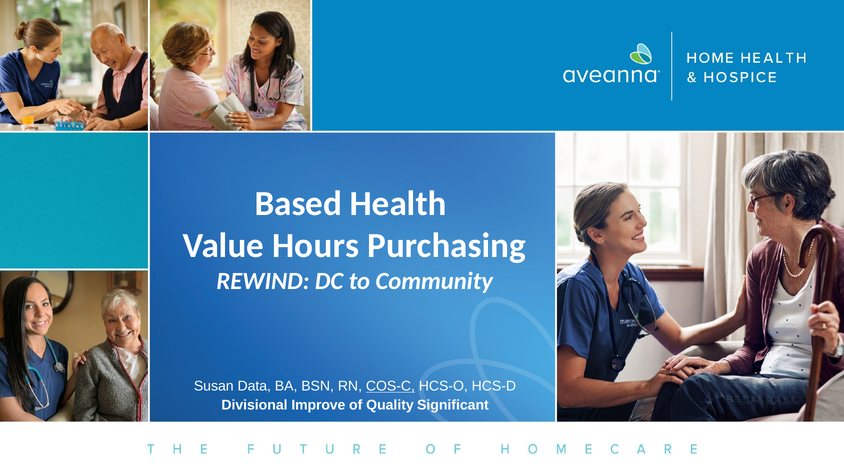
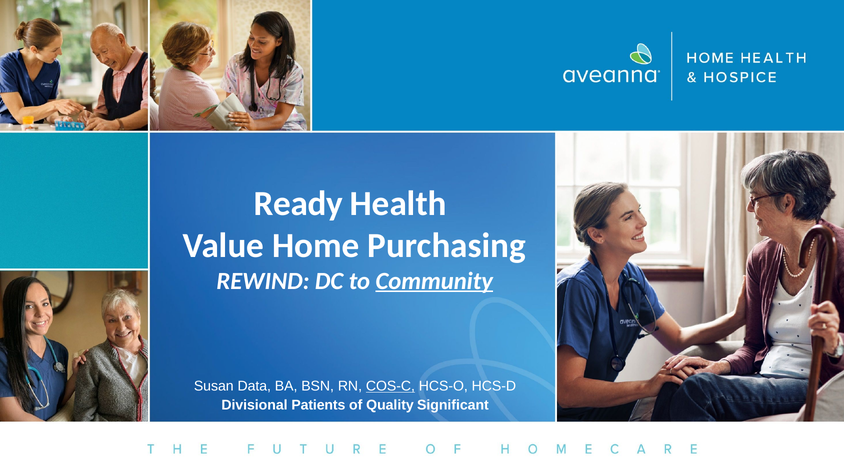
Based: Based -> Ready (298, 203)
Hours: Hours -> Home (316, 246)
Community underline: none -> present (434, 281)
Improve: Improve -> Patients (318, 405)
